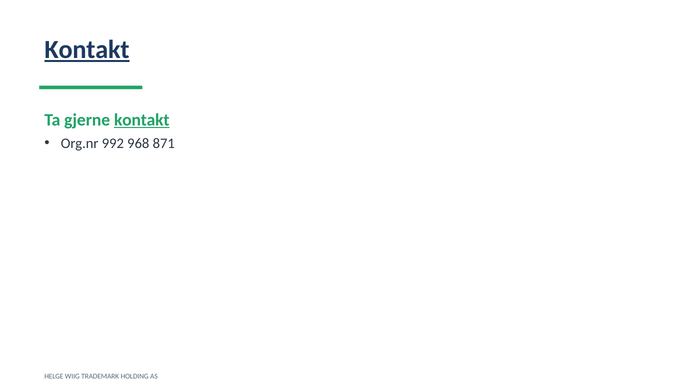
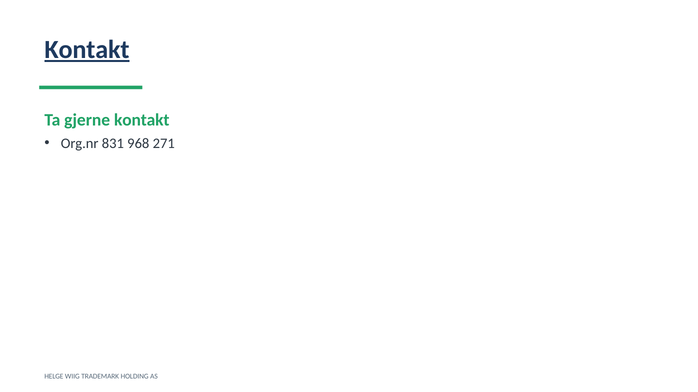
kontakt underline: present -> none (142, 120)
992: 992 -> 831 (113, 144)
871: 871 -> 271 (164, 144)
